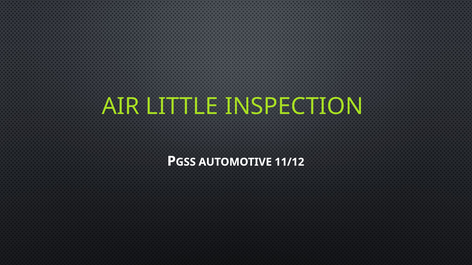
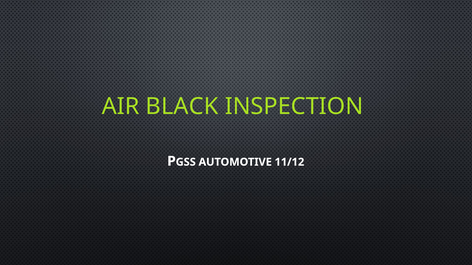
LITTLE: LITTLE -> BLACK (182, 107)
